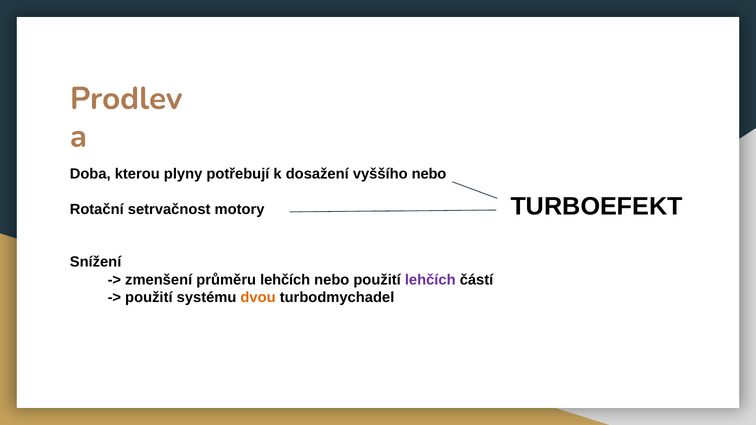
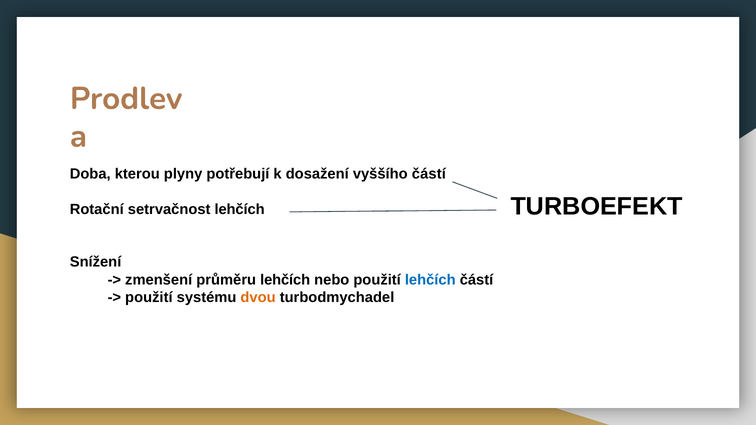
vyššího nebo: nebo -> částí (429, 174)
setrvačnost motory: motory -> lehčích (240, 209)
lehčích colour: purple -> blue (430, 280)
